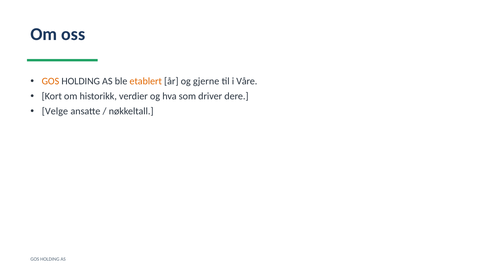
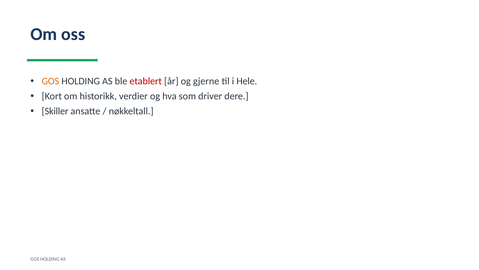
etablert colour: orange -> red (146, 81)
Våre: Våre -> Hele (247, 81)
Velge: Velge -> Skiller (55, 111)
